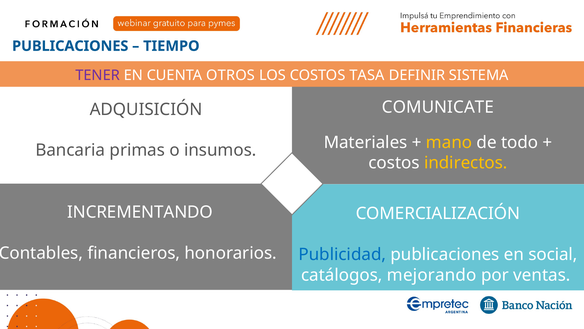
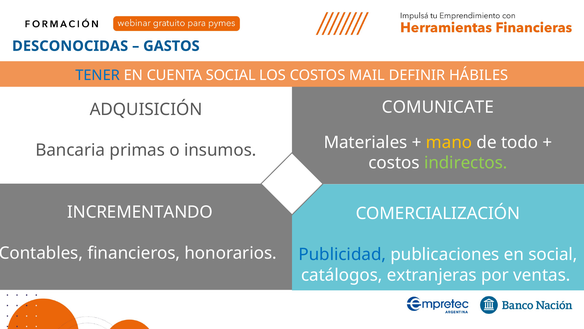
PUBLICACIONES: PUBLICACIONES -> DESCONOCIDAS (70, 46)
TIEMPO: TIEMPO -> GASTOS (171, 46)
TENER colour: purple -> blue (98, 75)
CUENTA OTROS: OTROS -> SOCIAL (231, 75)
TASA: TASA -> MAIL (367, 75)
SISTEMA: SISTEMA -> HÁBILES (479, 75)
indirectos colour: yellow -> light green (466, 163)
mejorando: mejorando -> extranjeras (432, 275)
